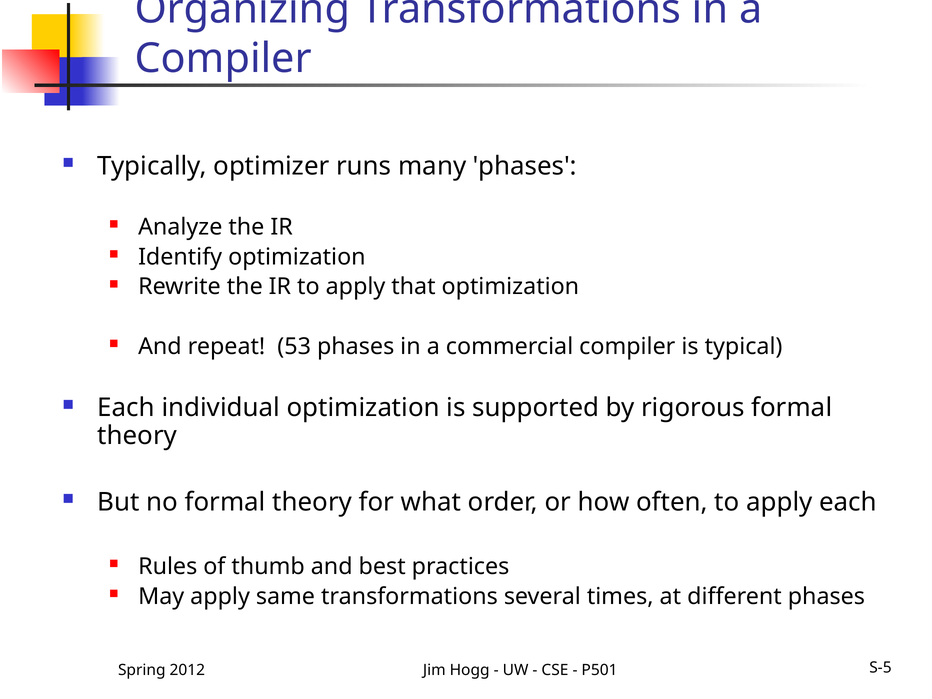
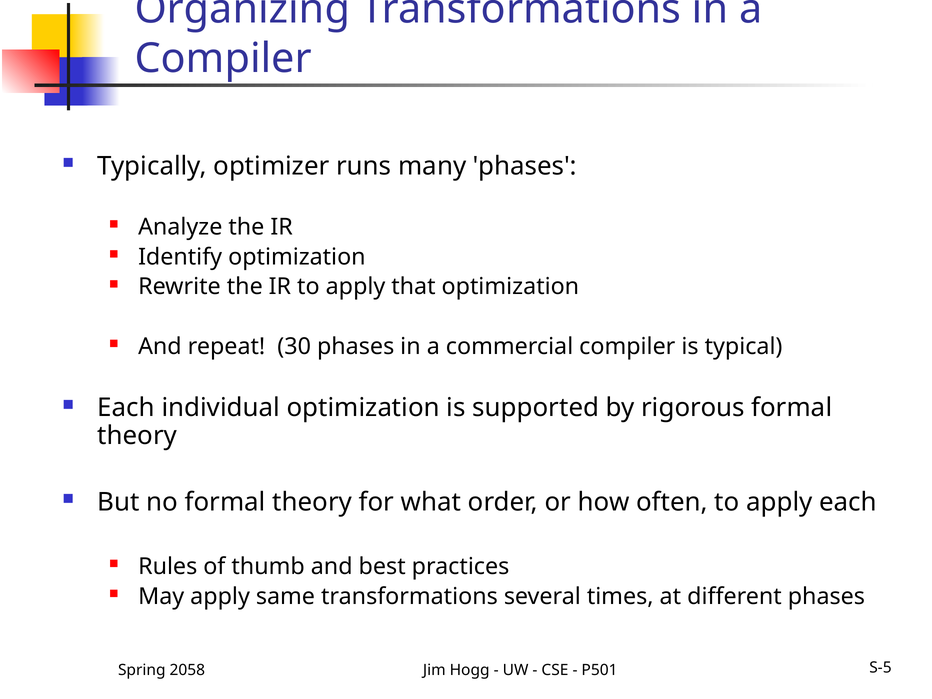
53: 53 -> 30 (294, 346)
2012: 2012 -> 2058 (187, 670)
